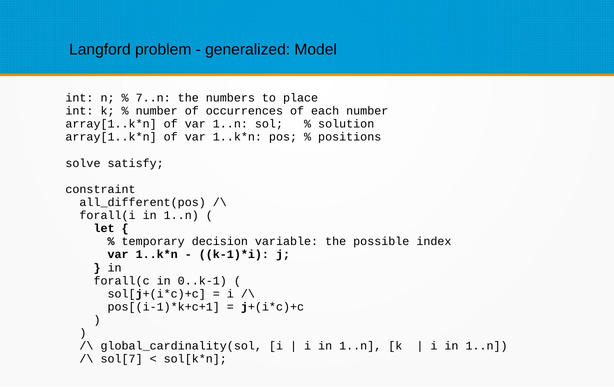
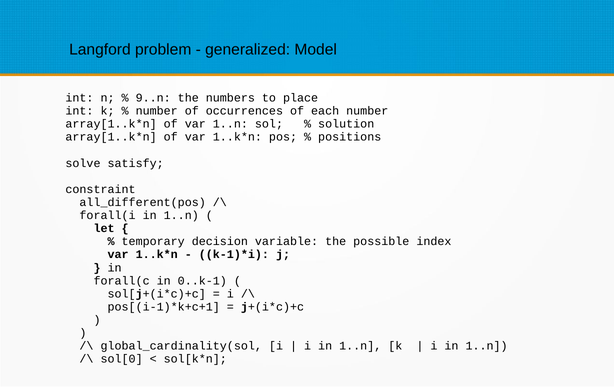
7..n: 7..n -> 9..n (153, 98)
sol[7: sol[7 -> sol[0 (122, 359)
